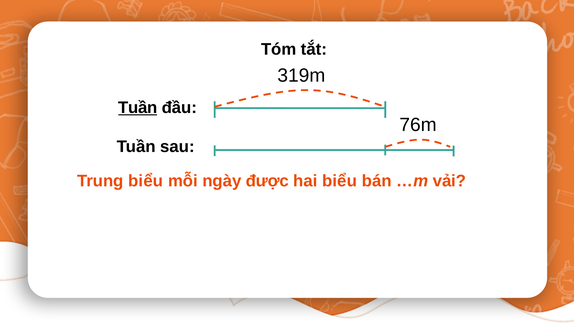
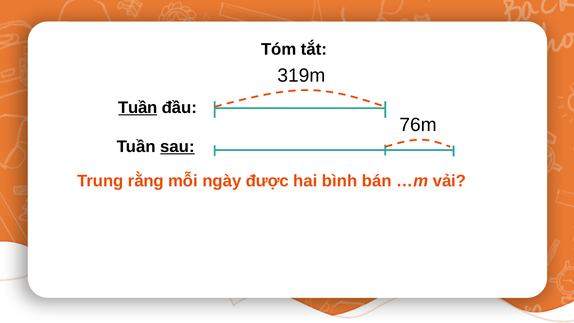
sau underline: none -> present (177, 146)
Trung biểu: biểu -> rằng (146, 181)
hai biểu: biểu -> bình (340, 181)
